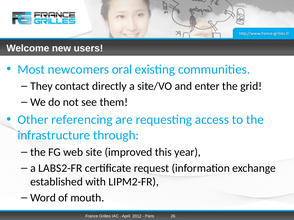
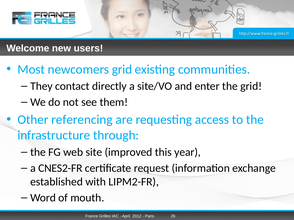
newcomers oral: oral -> grid (122, 70)
LABS2-FR: LABS2-FR -> CNES2-FR (60, 168)
